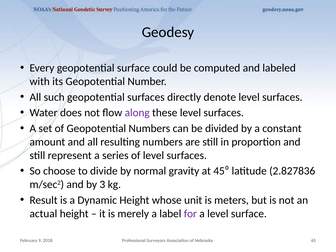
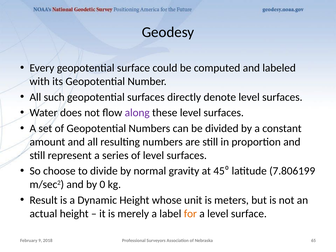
2.827836: 2.827836 -> 7.806199 (292, 171)
3: 3 -> 0 (102, 184)
for colour: purple -> orange (190, 214)
